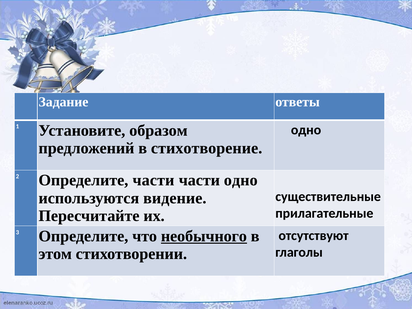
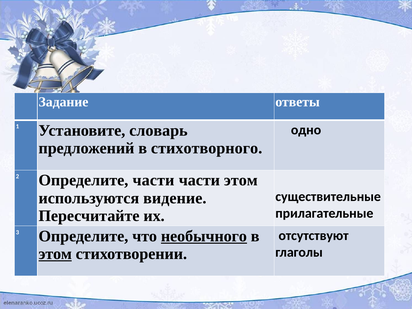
образом: образом -> словарь (158, 130)
стихотворение: стихотворение -> стихотворного (207, 148)
части одно: одно -> этом (241, 180)
этом underline: none -> present (55, 254)
